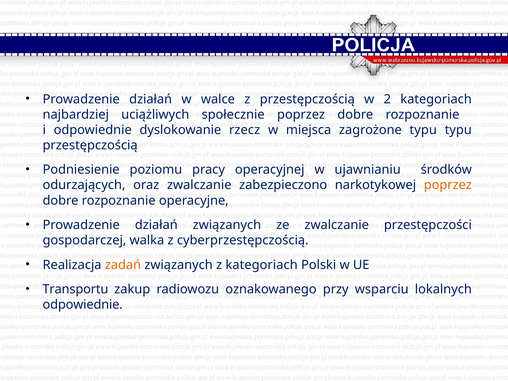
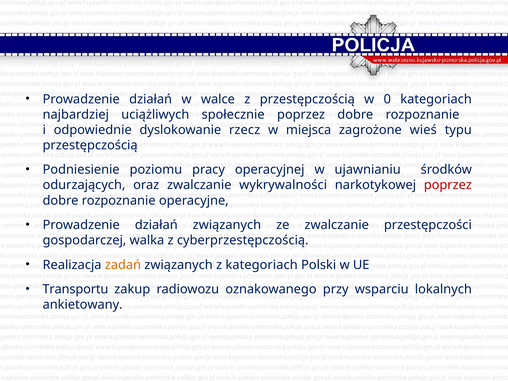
2: 2 -> 0 (387, 99)
zagrożone typu: typu -> wieś (423, 130)
zabezpieczono: zabezpieczono -> wykrywalności (283, 185)
poprzez colour: orange -> red (448, 185)
odpowiednie: odpowiednie -> ankietowany (83, 305)
